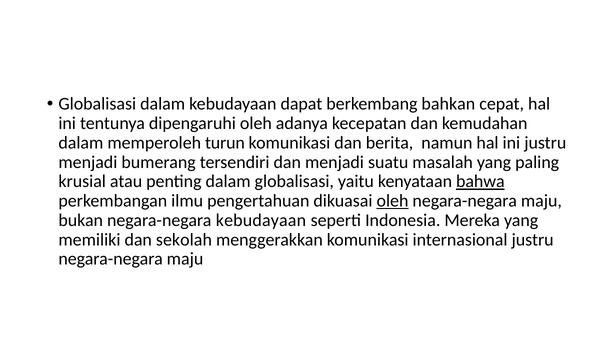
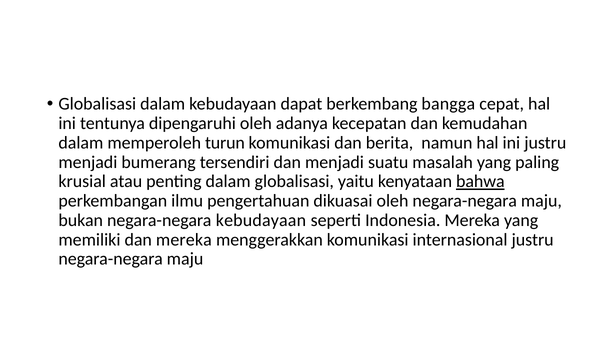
bahkan: bahkan -> bangga (448, 104)
oleh underline: present -> none (393, 201)
dan sekolah: sekolah -> mereka (184, 240)
